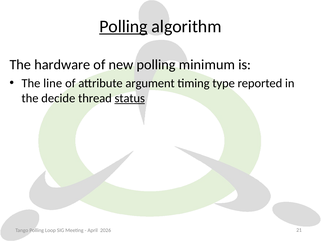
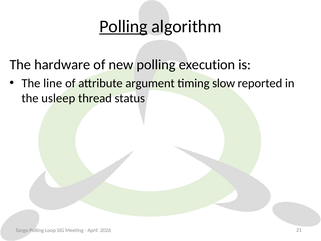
minimum: minimum -> execution (207, 65)
type: type -> slow (224, 83)
decide: decide -> usleep (58, 98)
status underline: present -> none (130, 98)
